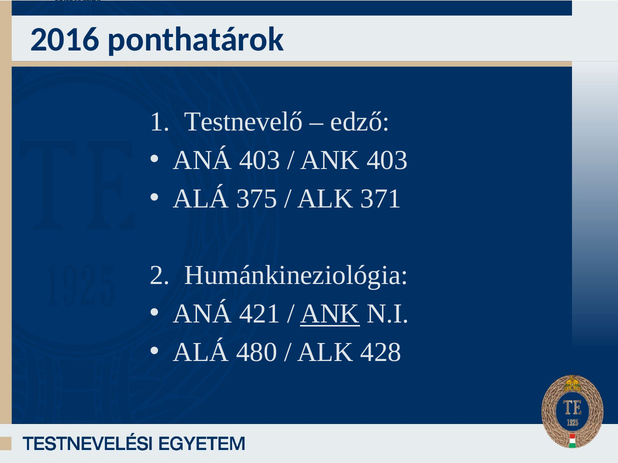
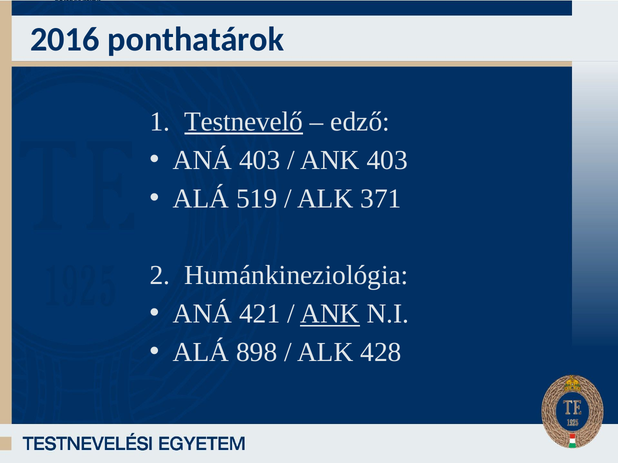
Testnevelő underline: none -> present (244, 122)
375: 375 -> 519 (257, 199)
480: 480 -> 898 (257, 353)
